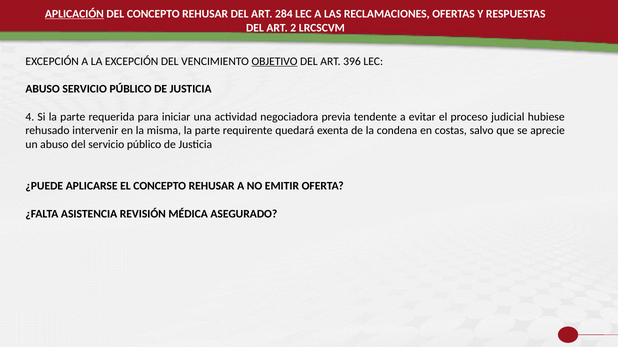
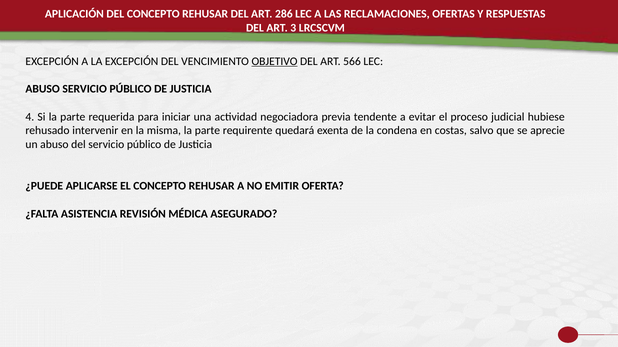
APLICACIÓN underline: present -> none (74, 14)
284: 284 -> 286 (284, 14)
2: 2 -> 3 (293, 28)
396: 396 -> 566 (352, 61)
